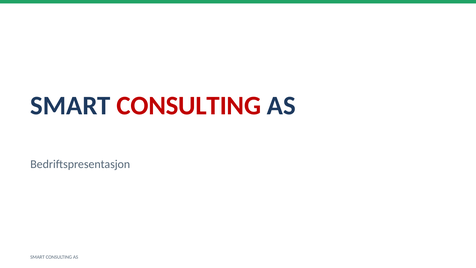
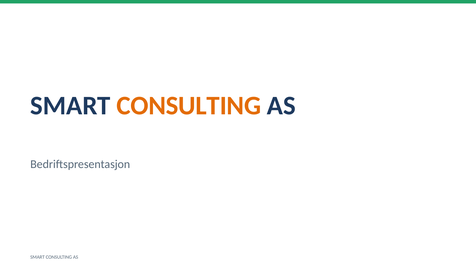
CONSULTING colour: red -> orange (189, 106)
